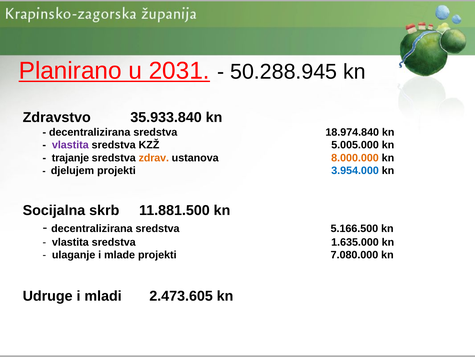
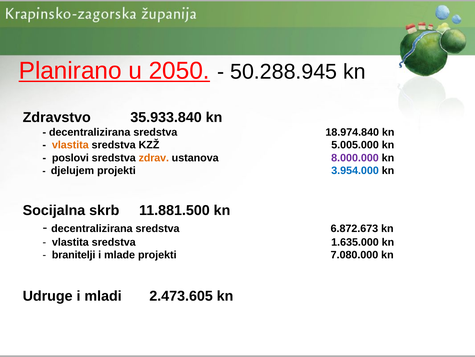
2031: 2031 -> 2050 (179, 71)
vlastita colour: purple -> orange (70, 145)
trajanje: trajanje -> poslovi (70, 158)
8.000.000 colour: orange -> purple (355, 158)
5.166.500: 5.166.500 -> 6.872.673 (354, 228)
ulaganje: ulaganje -> branitelji (74, 255)
